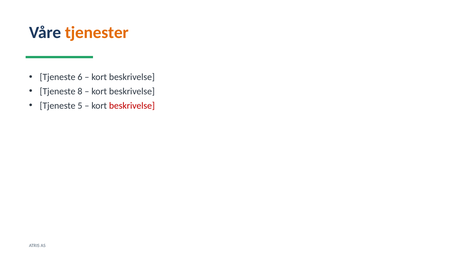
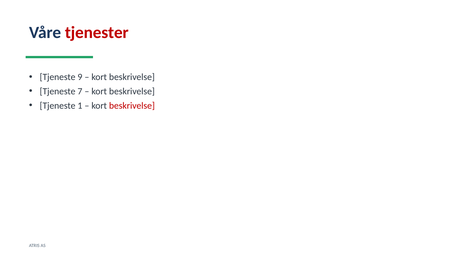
tjenester colour: orange -> red (97, 33)
6: 6 -> 9 (80, 77)
8: 8 -> 7 (80, 91)
5: 5 -> 1 (80, 106)
